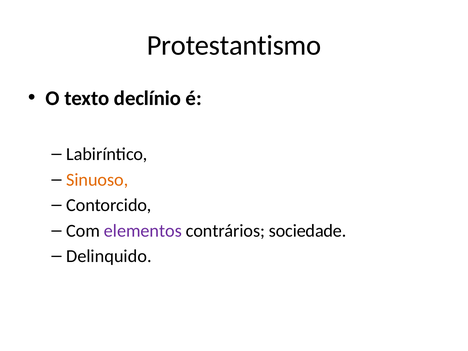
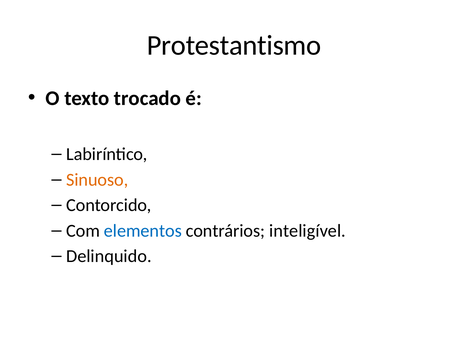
declínio: declínio -> trocado (147, 98)
elementos colour: purple -> blue (143, 231)
sociedade: sociedade -> inteligível (308, 231)
